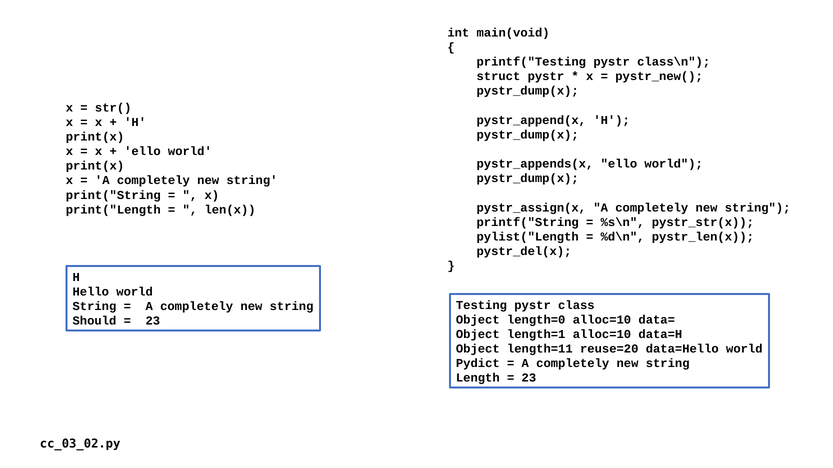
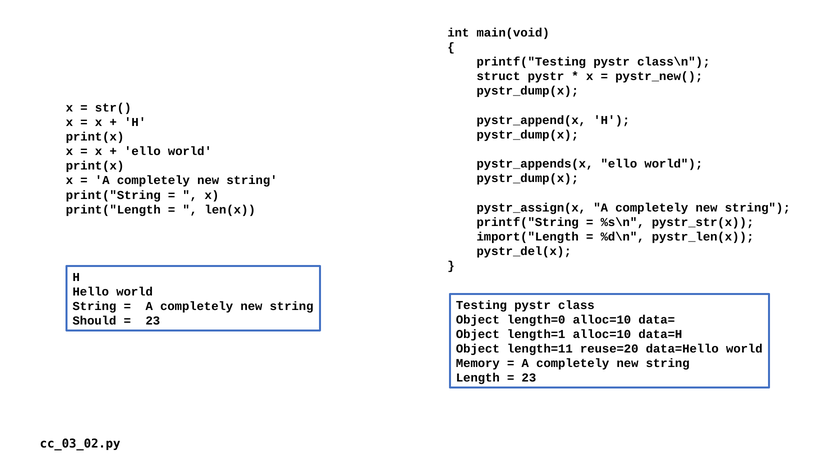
pylist("Length: pylist("Length -> import("Length (528, 237)
Pydict: Pydict -> Memory (478, 364)
